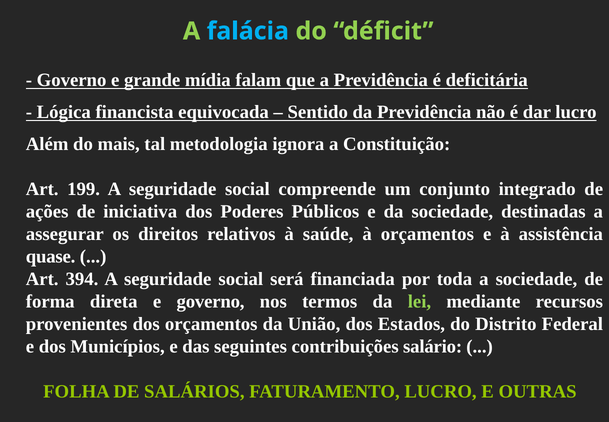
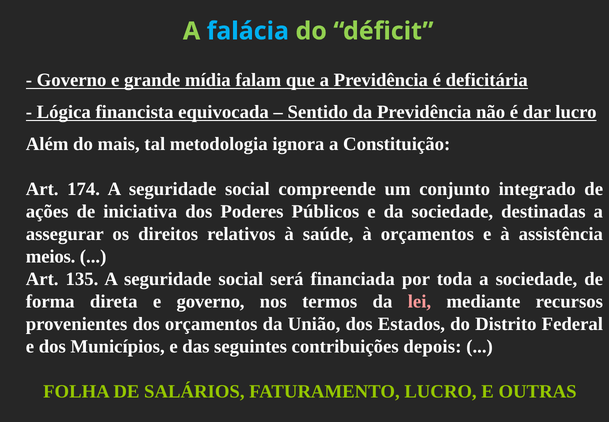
199: 199 -> 174 (84, 189)
quase: quase -> meios (51, 256)
394: 394 -> 135 (82, 279)
lei colour: light green -> pink (419, 301)
salário: salário -> depois (432, 346)
